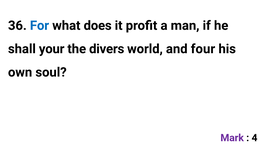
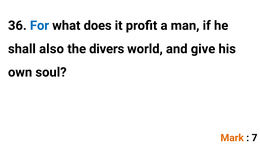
your: your -> also (52, 49)
four: four -> give (203, 49)
Mark colour: purple -> orange (232, 138)
4: 4 -> 7 (255, 138)
